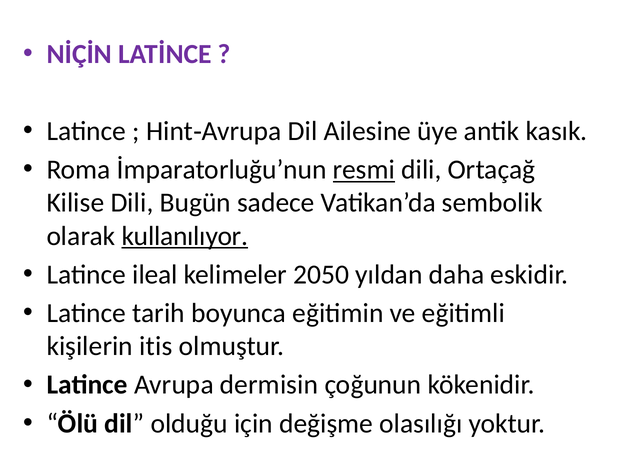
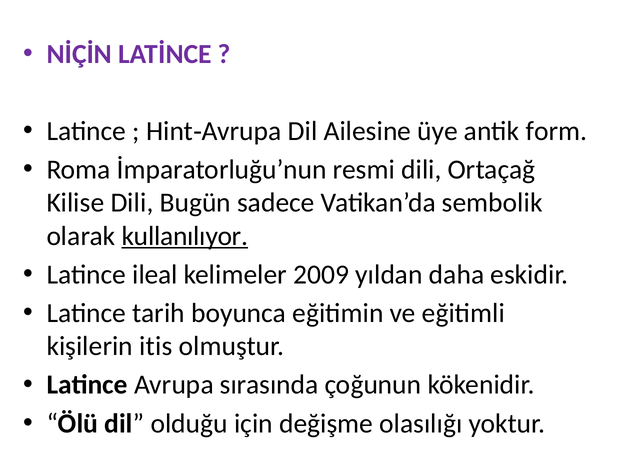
kasık: kasık -> form (556, 131)
resmi underline: present -> none (364, 170)
2050: 2050 -> 2009 (321, 275)
dermisin: dermisin -> sırasında (269, 385)
